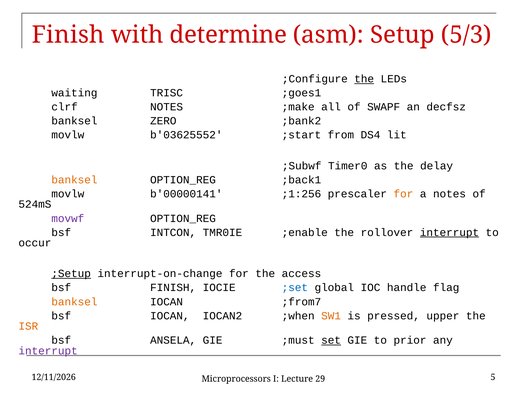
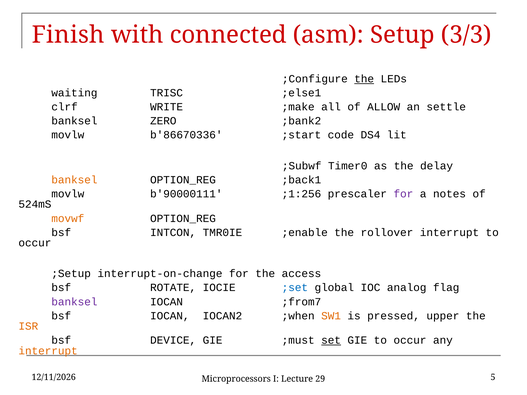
determine: determine -> connected (228, 35)
5/3: 5/3 -> 3/3 (466, 35)
;goes1: ;goes1 -> ;else1 (301, 93)
clrf NOTES: NOTES -> WRITE (167, 107)
SWAPF: SWAPF -> ALLOW (384, 107)
decfsz: decfsz -> settle (446, 107)
b'03625552: b'03625552 -> b'86670336 (186, 135)
from: from -> code (341, 135)
b'00000141: b'00000141 -> b'90000111 (186, 194)
for colour: orange -> purple (403, 194)
movwf colour: purple -> orange (68, 219)
interrupt underline: present -> none (449, 233)
;Setup underline: present -> none (71, 274)
bsf FINISH: FINISH -> ROTATE (173, 288)
handle: handle -> analog (407, 288)
banksel colour: orange -> purple (74, 302)
ANSELA: ANSELA -> DEVICE (173, 341)
GIE to prior: prior -> occur (410, 341)
interrupt colour: purple -> orange (48, 351)
